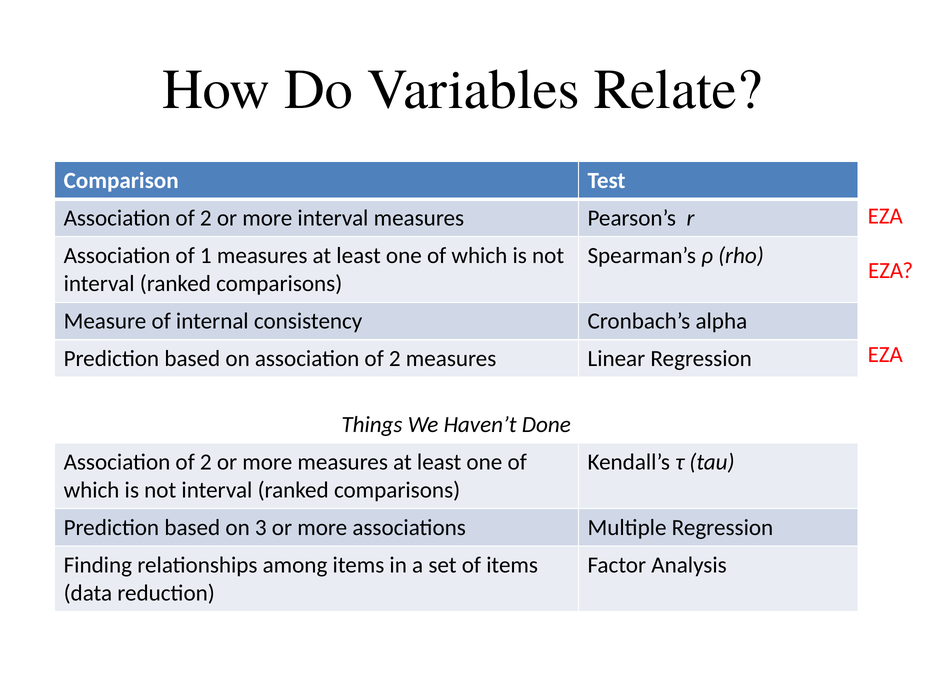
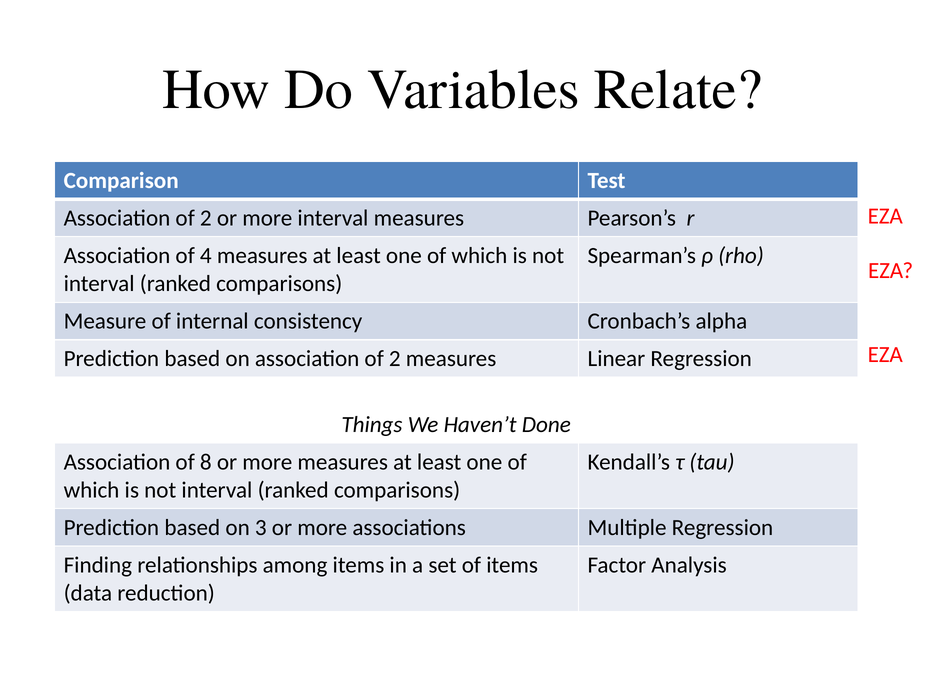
1: 1 -> 4 (206, 256)
2: 2 -> 8 (206, 462)
